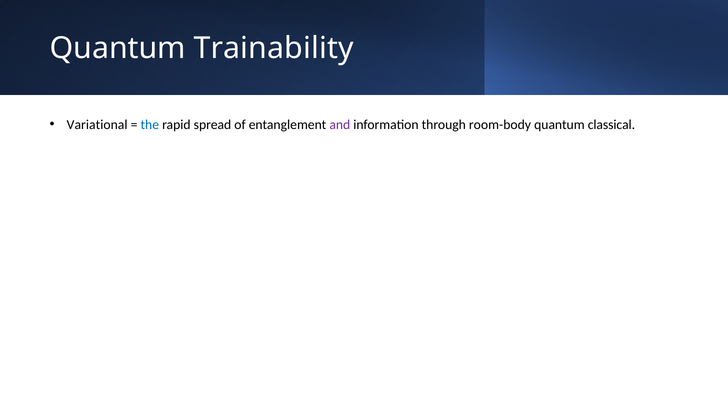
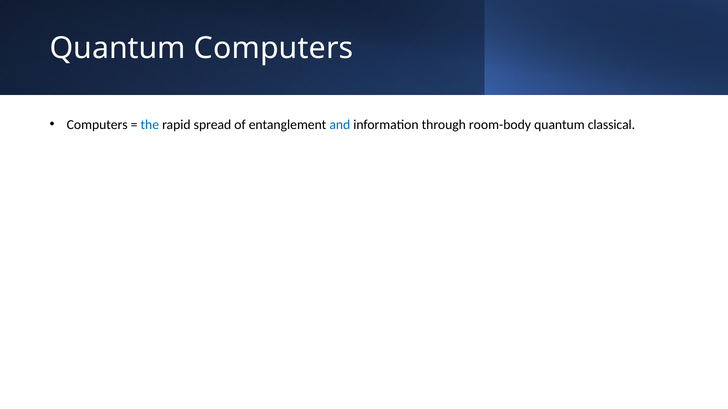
Quantum Trainability: Trainability -> Computers (274, 48)
Variational: Variational -> Computers (97, 125)
and colour: purple -> blue (340, 125)
